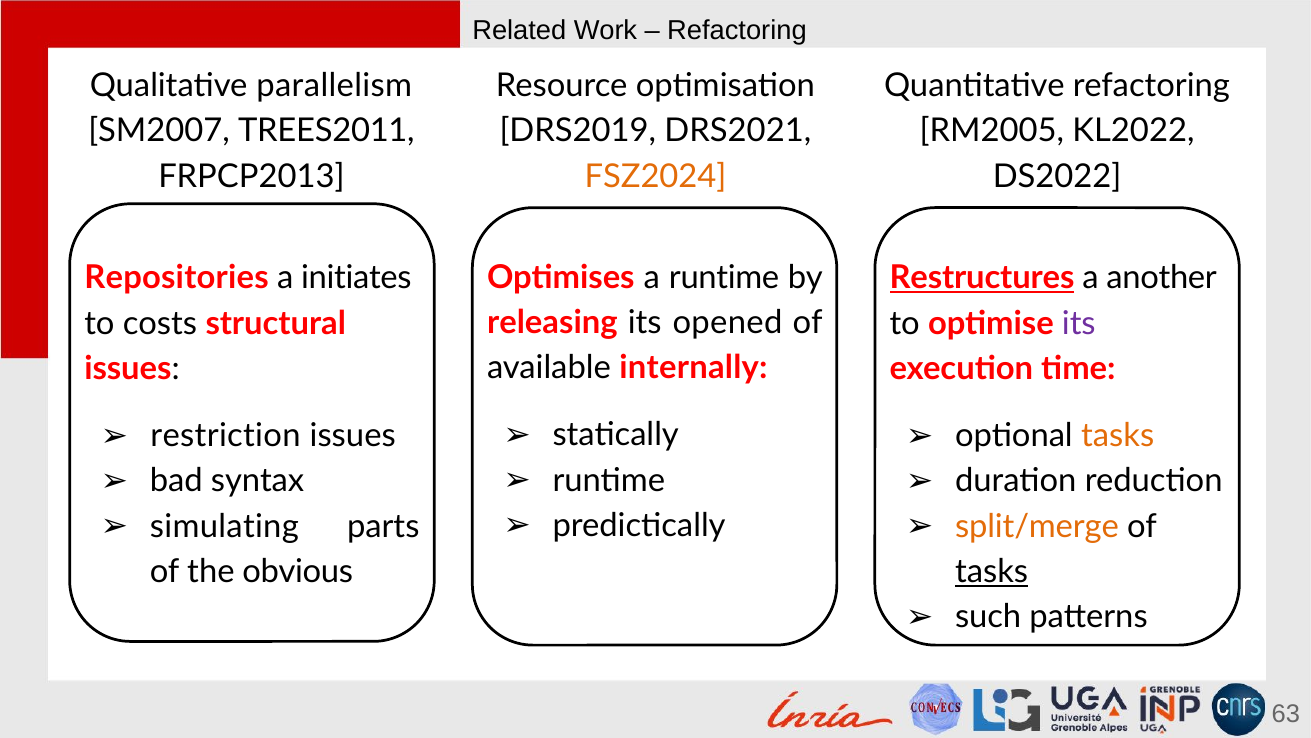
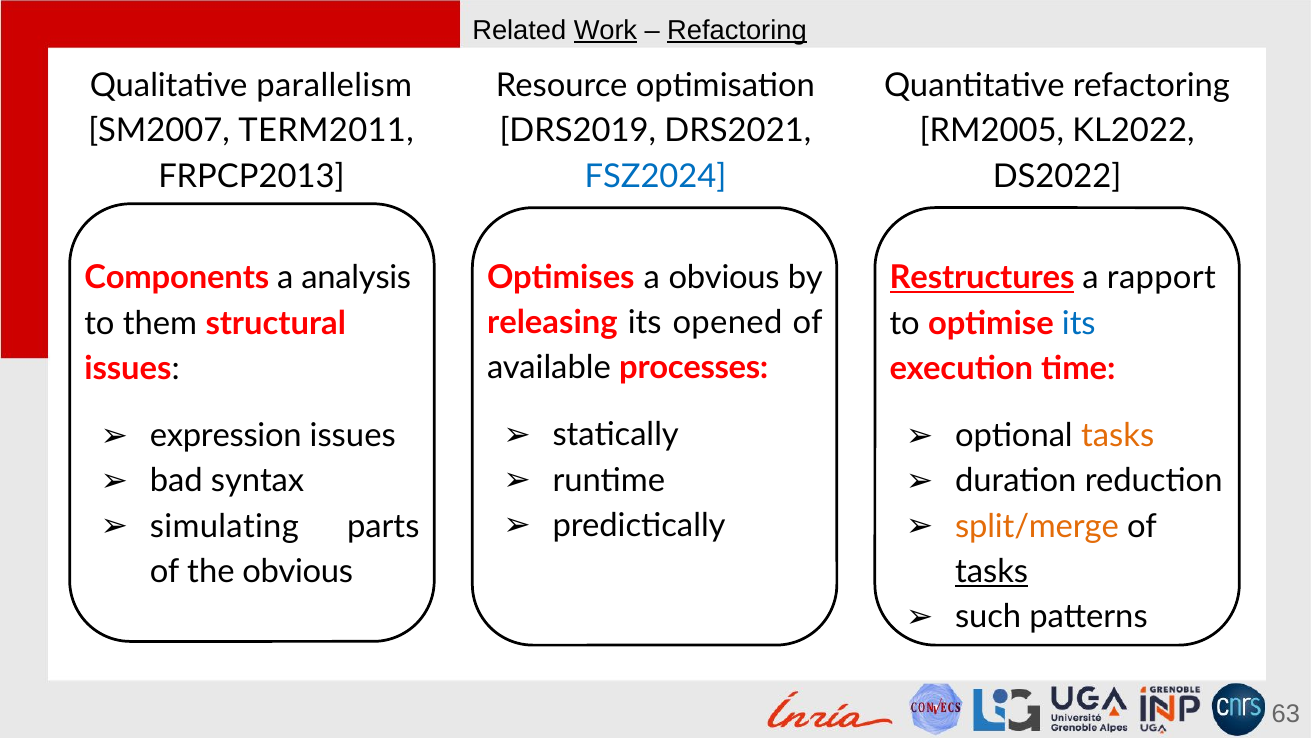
Work underline: none -> present (606, 30)
Refactoring underline: none -> present (737, 30)
TREES2011: TREES2011 -> TERM2011 (326, 131)
FSZ2024 colour: orange -> blue (656, 176)
a runtime: runtime -> obvious (724, 277)
Repositories: Repositories -> Components (177, 278)
initiates: initiates -> analysis (356, 278)
another: another -> rapport (1161, 278)
costs: costs -> them (160, 323)
its colour: purple -> blue (1079, 323)
internally: internally -> processes (694, 368)
restriction: restriction -> expression (226, 435)
